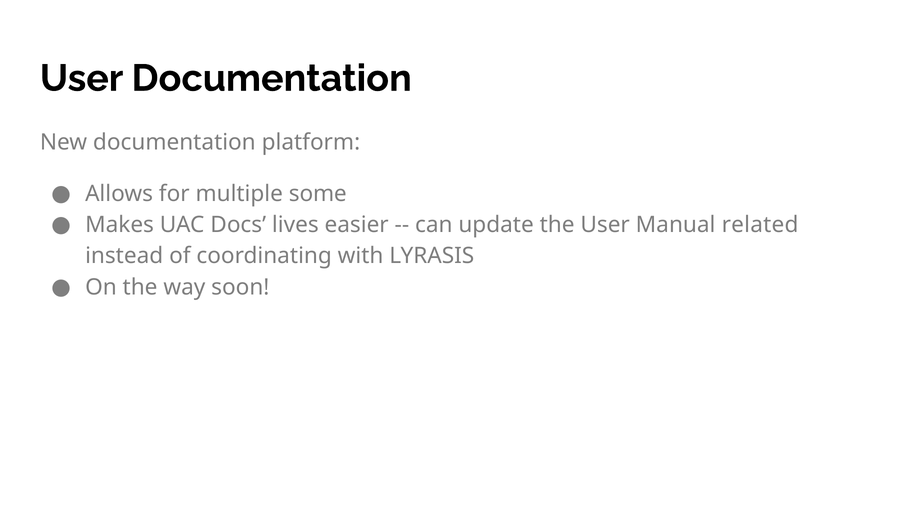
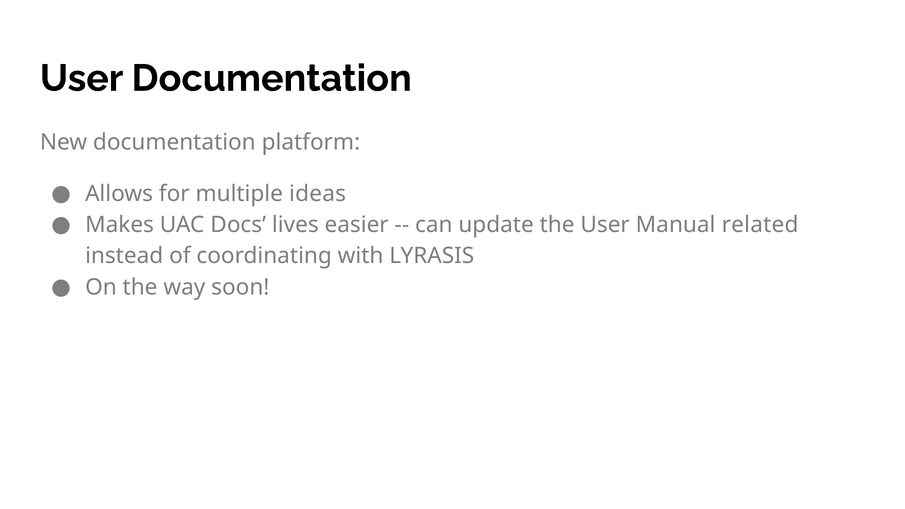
some: some -> ideas (318, 194)
